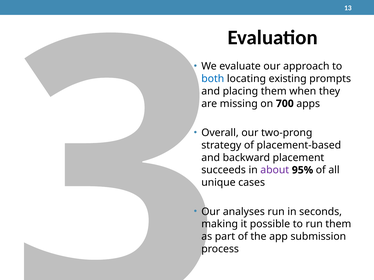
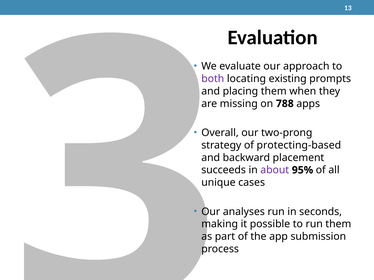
both colour: blue -> purple (213, 79)
700: 700 -> 788 (285, 104)
placement-based: placement-based -> protecting-based (299, 145)
